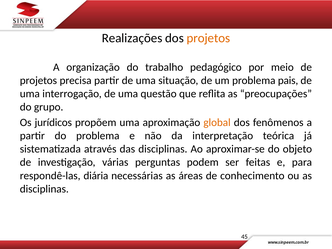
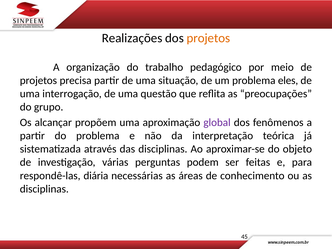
pais: pais -> eles (288, 80)
jurídicos: jurídicos -> alcançar (53, 122)
global colour: orange -> purple (217, 122)
